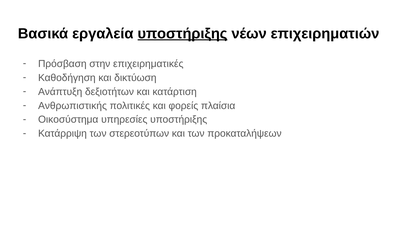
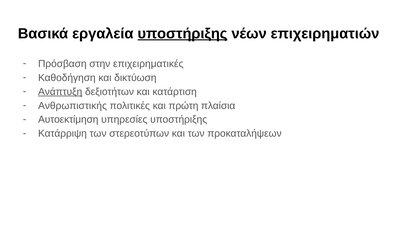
Ανάπτυξη underline: none -> present (60, 92)
φορείς: φορείς -> πρώτη (183, 106)
Οικοσύστημα: Οικοσύστημα -> Αυτοεκτίμηση (68, 120)
